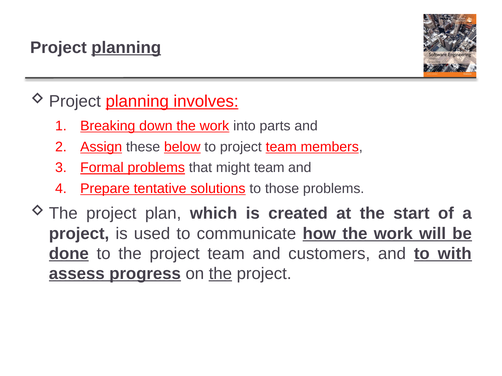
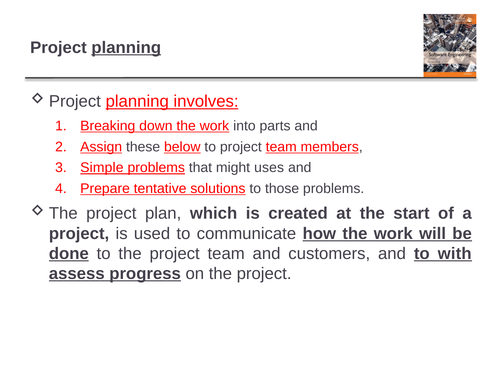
Formal: Formal -> Simple (102, 168)
might team: team -> uses (269, 168)
the underline: present -> none (220, 274)
